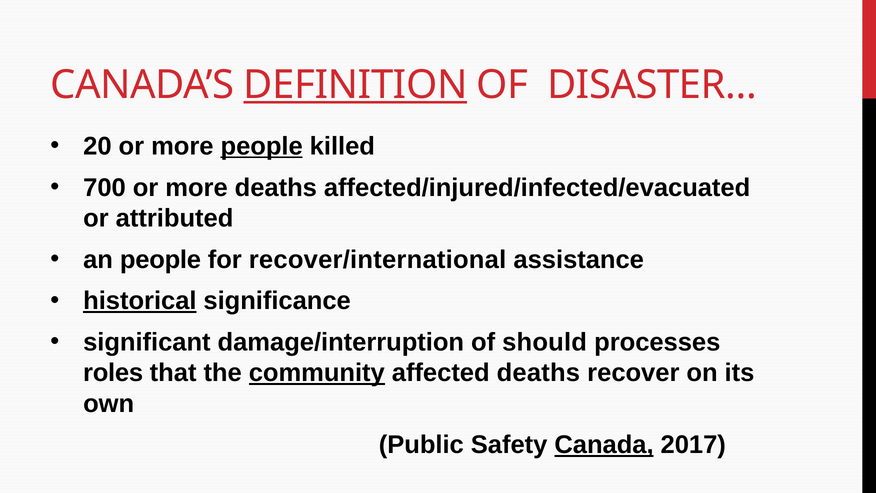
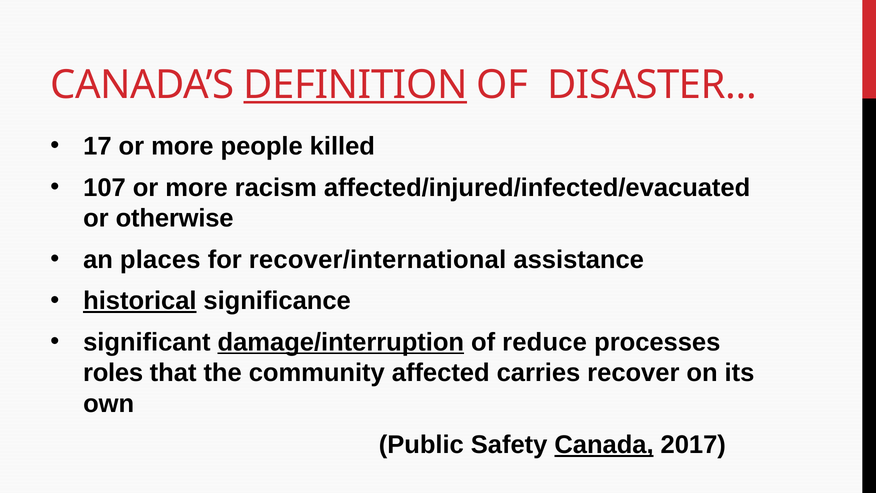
20: 20 -> 17 (97, 146)
people underline: present -> none (262, 146)
700: 700 -> 107 (104, 188)
more deaths: deaths -> racism (276, 188)
attributed: attributed -> otherwise (175, 218)
an people: people -> places (160, 260)
damage/interruption underline: none -> present (341, 342)
should: should -> reduce (545, 342)
community underline: present -> none (317, 373)
affected deaths: deaths -> carries (538, 373)
